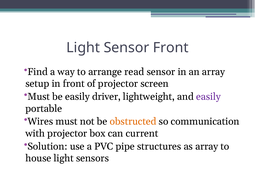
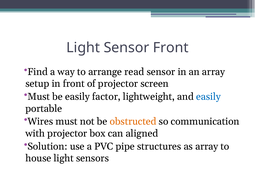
driver: driver -> factor (106, 97)
easily colour: purple -> blue (208, 97)
current: current -> aligned (142, 134)
